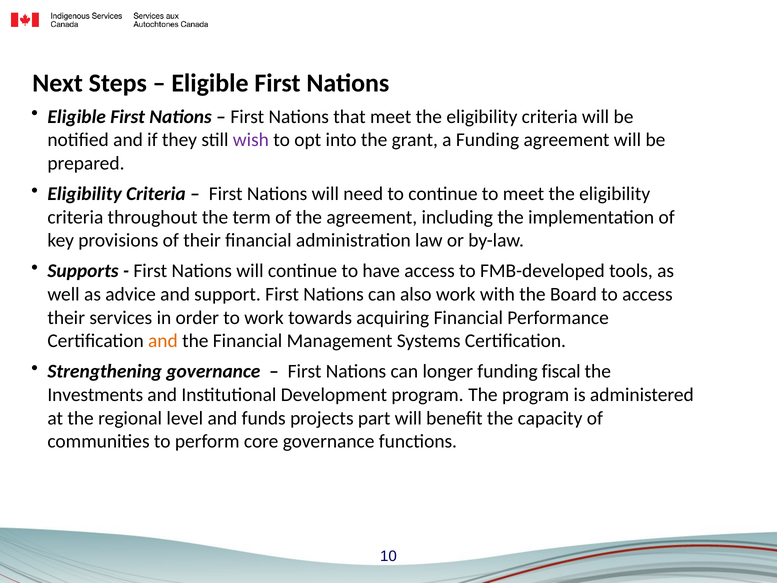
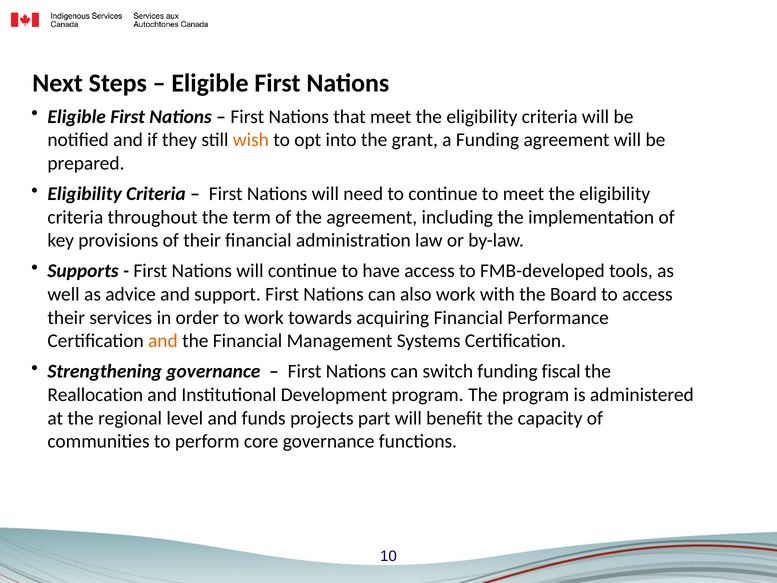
wish colour: purple -> orange (251, 140)
longer: longer -> switch (448, 371)
Investments: Investments -> Reallocation (95, 395)
